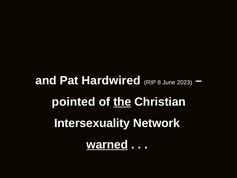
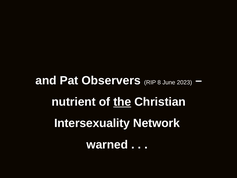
Hardwired: Hardwired -> Observers (111, 80)
pointed: pointed -> nutrient (74, 102)
warned underline: present -> none (107, 144)
